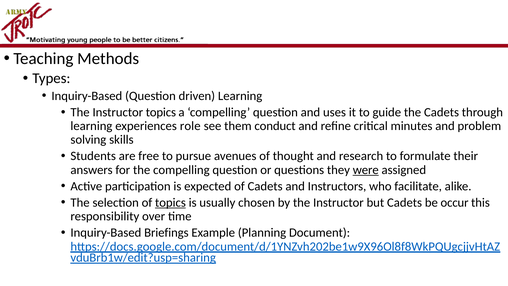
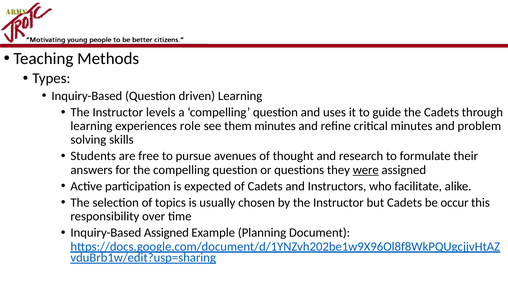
Instructor topics: topics -> levels (161, 112)
them conduct: conduct -> minutes (275, 126)
topics underline: present -> none (170, 202)
Inquiry-Based Briefings: Briefings -> Assigned (166, 232)
